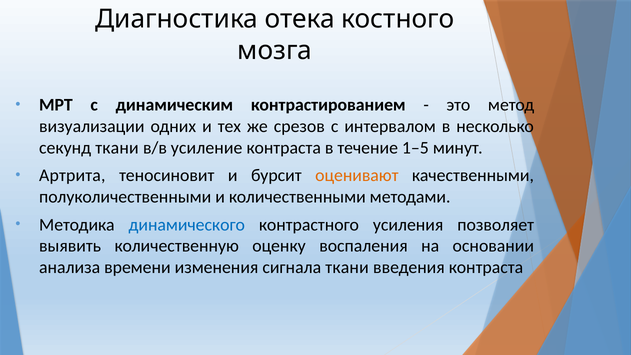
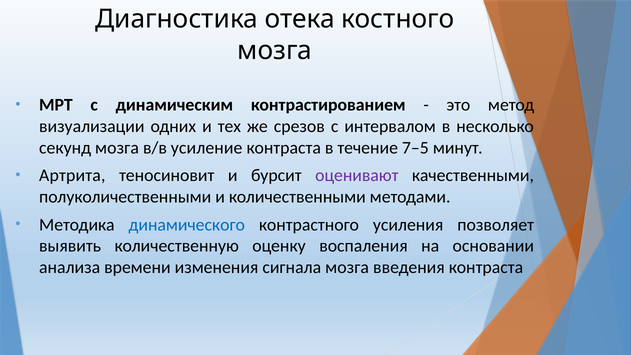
секунд ткани: ткани -> мозга (117, 148)
1–5: 1–5 -> 7–5 (415, 148)
оценивают colour: orange -> purple (357, 176)
сигнала ткани: ткани -> мозга (347, 267)
